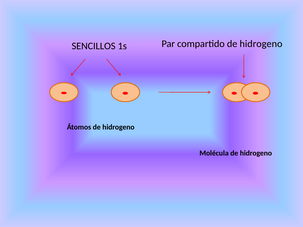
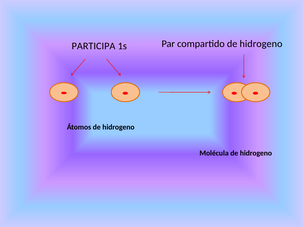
SENCILLOS: SENCILLOS -> PARTICIPA (94, 46)
